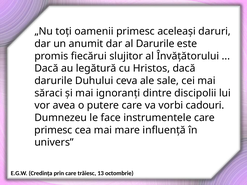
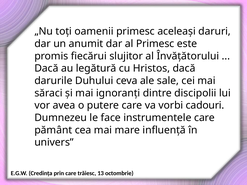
al Darurile: Darurile -> Primesc (155, 44)
primesc: primesc -> pământ (53, 130)
